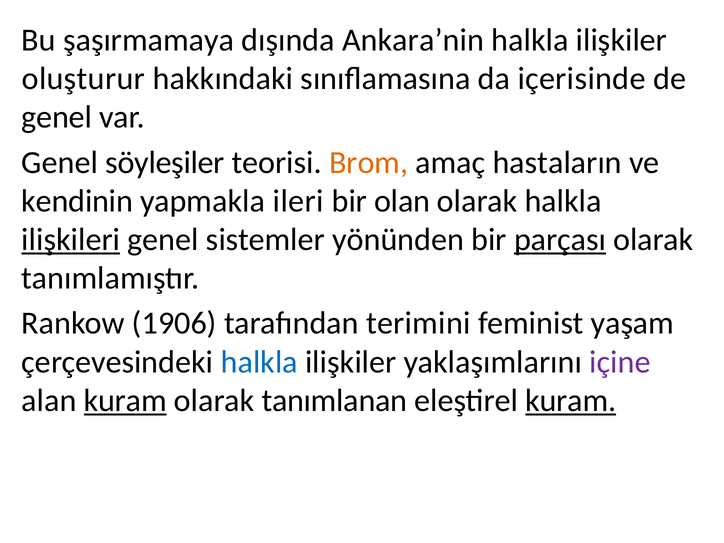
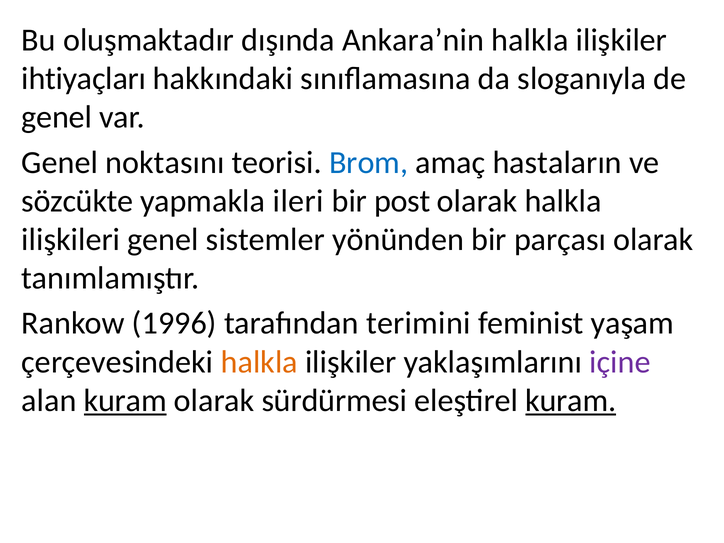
şaşırmamaya: şaşırmamaya -> oluşmaktadır (149, 40)
oluşturur: oluşturur -> ihtiyaçları (84, 79)
içerisinde: içerisinde -> sloganıyla (582, 79)
söyleşiler: söyleşiler -> noktasını (165, 162)
Brom colour: orange -> blue (369, 162)
kendinin: kendinin -> sözcükte (77, 201)
olan: olan -> post (402, 201)
ilişkileri underline: present -> none (71, 240)
parçası underline: present -> none (560, 240)
1906: 1906 -> 1996 (174, 323)
halkla colour: blue -> orange (259, 362)
tanımlanan: tanımlanan -> sürdürmesi (334, 401)
